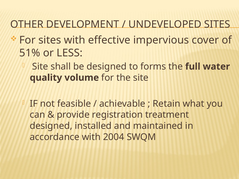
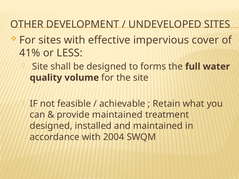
51%: 51% -> 41% (30, 53)
provide registration: registration -> maintained (117, 115)
